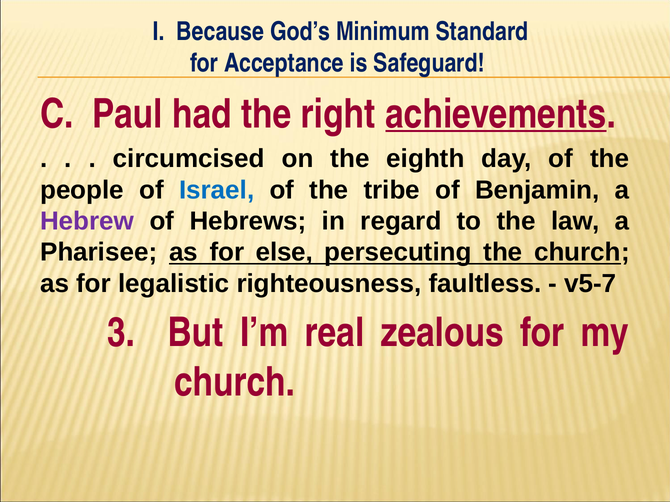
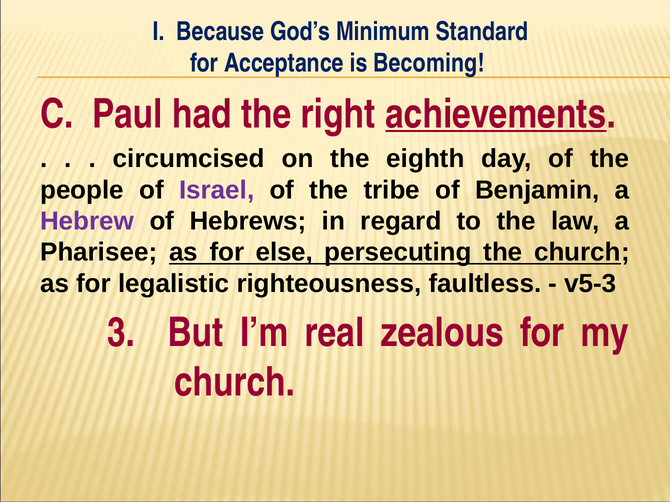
Safeguard: Safeguard -> Becoming (429, 63)
Israel colour: blue -> purple (217, 190)
v5-7: v5-7 -> v5-3 (590, 284)
